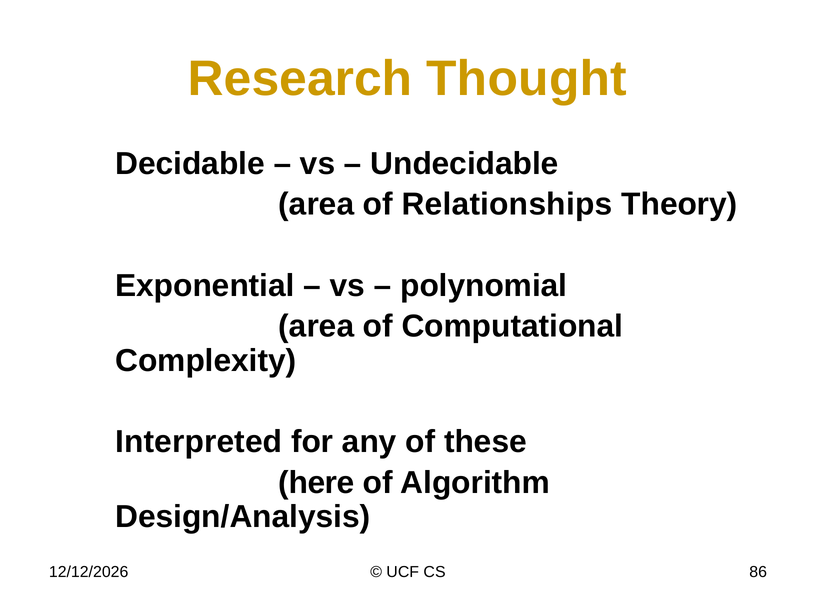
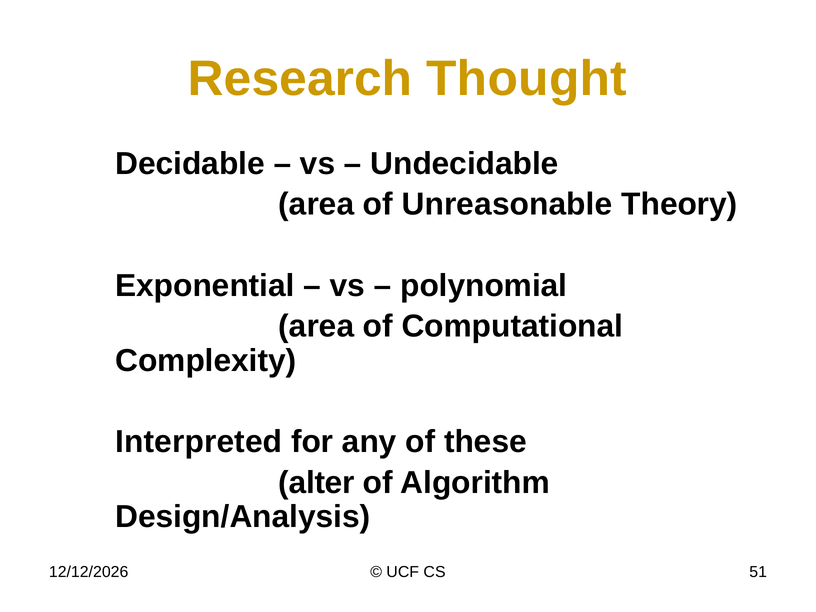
Relationships: Relationships -> Unreasonable (507, 204)
here: here -> alter (316, 483)
86: 86 -> 51 (758, 572)
